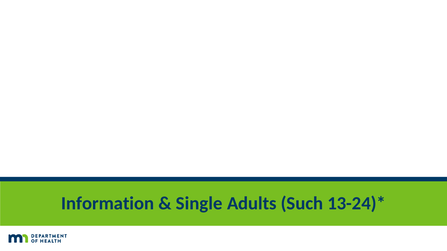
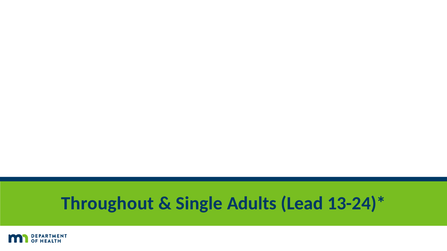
Information: Information -> Throughout (108, 204)
Such: Such -> Lead (302, 204)
